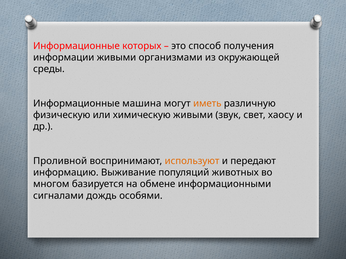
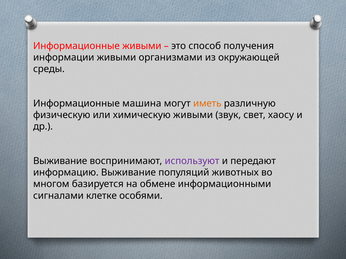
Информационные которых: которых -> живыми (142, 46)
Проливной: Проливной -> Выживание (60, 161)
используют colour: orange -> purple (192, 161)
дождь: дождь -> клетке (101, 196)
